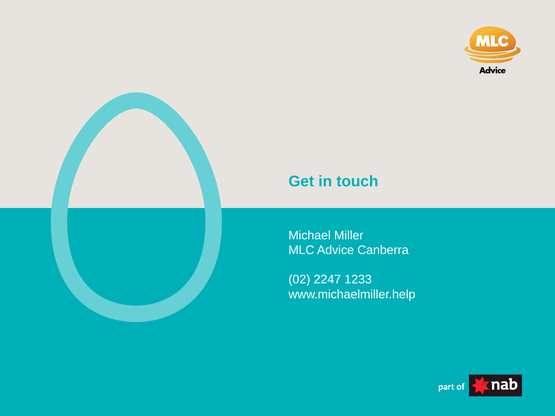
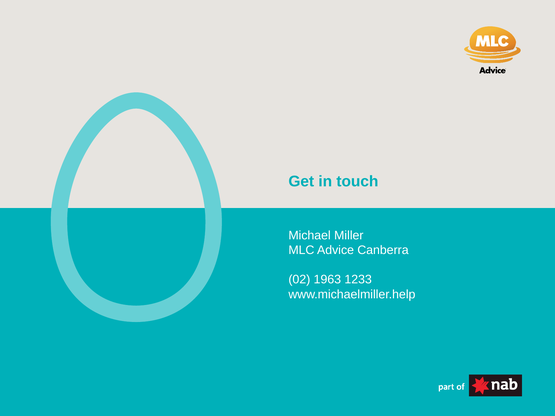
2247: 2247 -> 1963 (327, 280)
